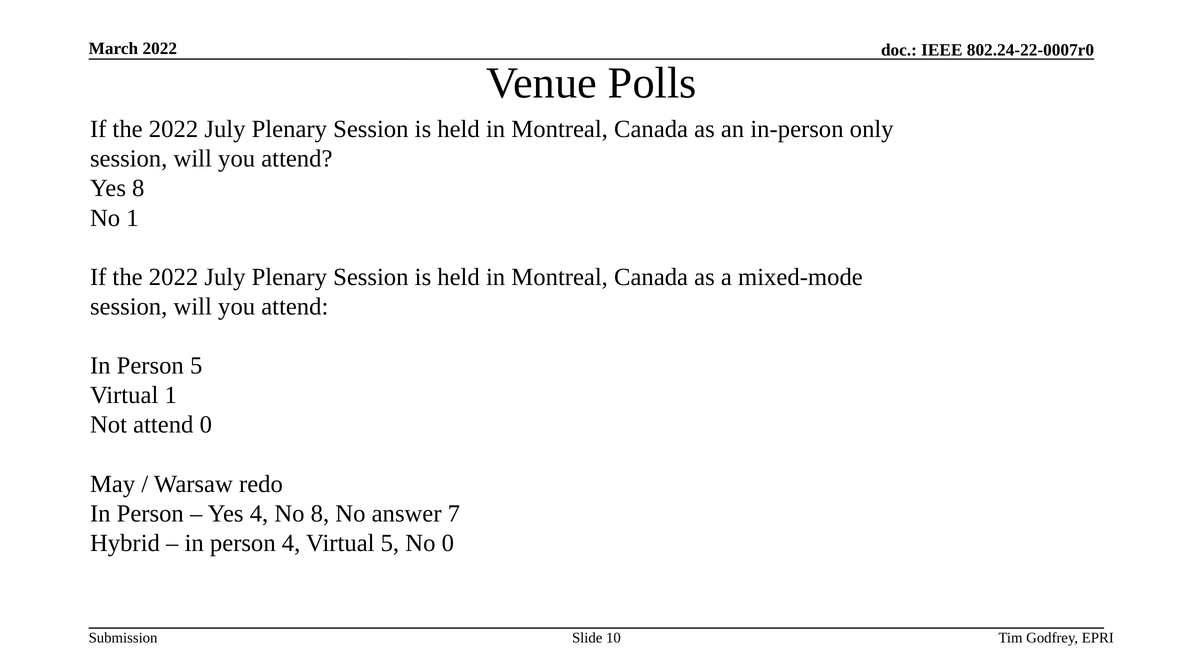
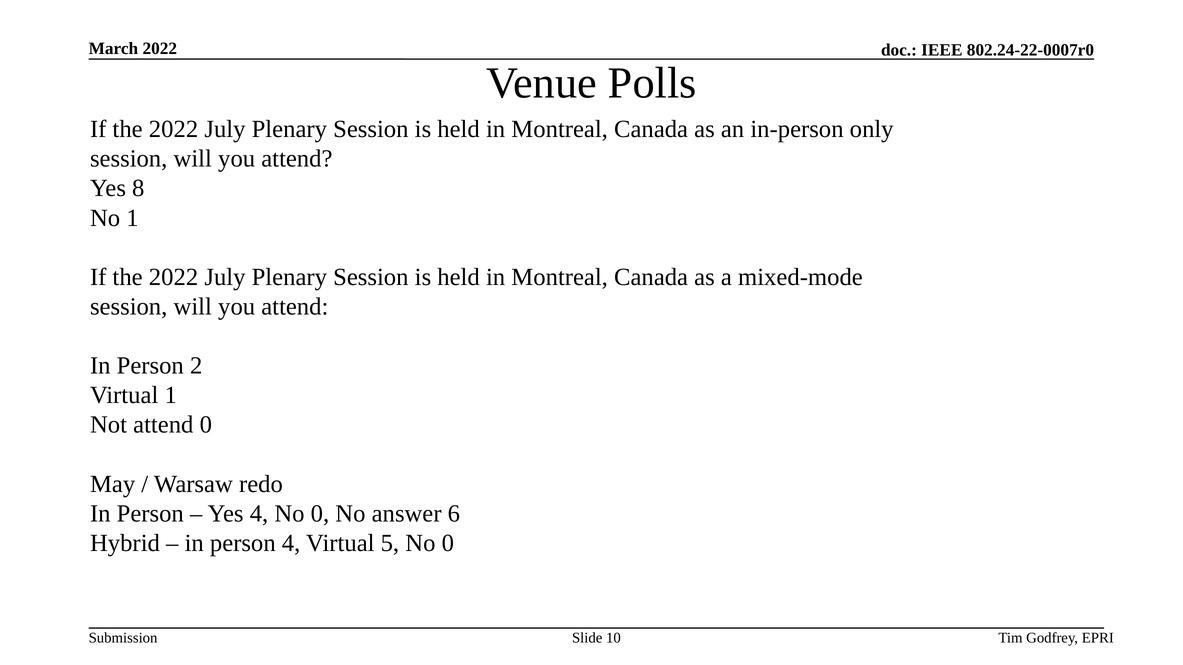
Person 5: 5 -> 2 (196, 366)
4 No 8: 8 -> 0 (320, 514)
7: 7 -> 6 (454, 514)
